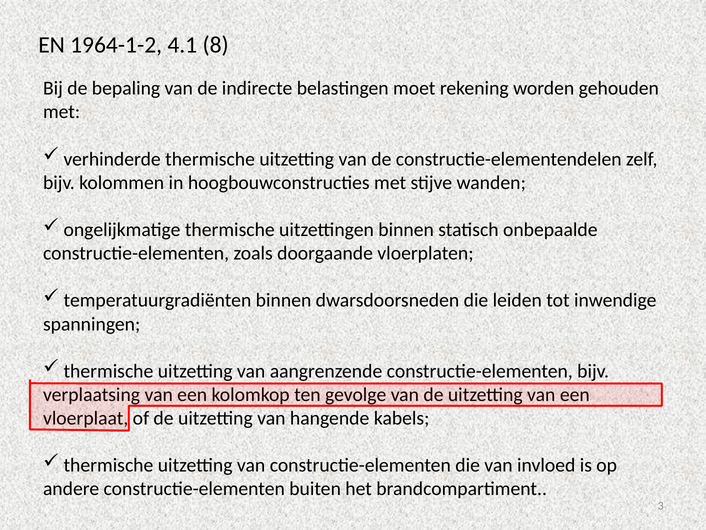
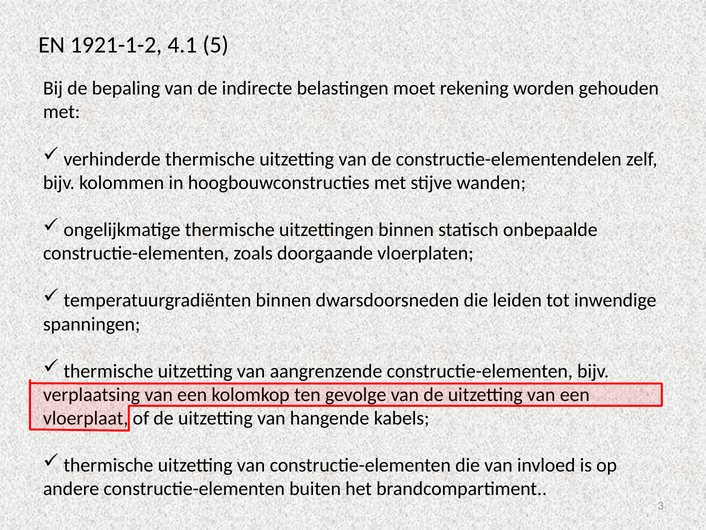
1964-1-2: 1964-1-2 -> 1921-1-2 (116, 45)
8: 8 -> 5 (216, 45)
